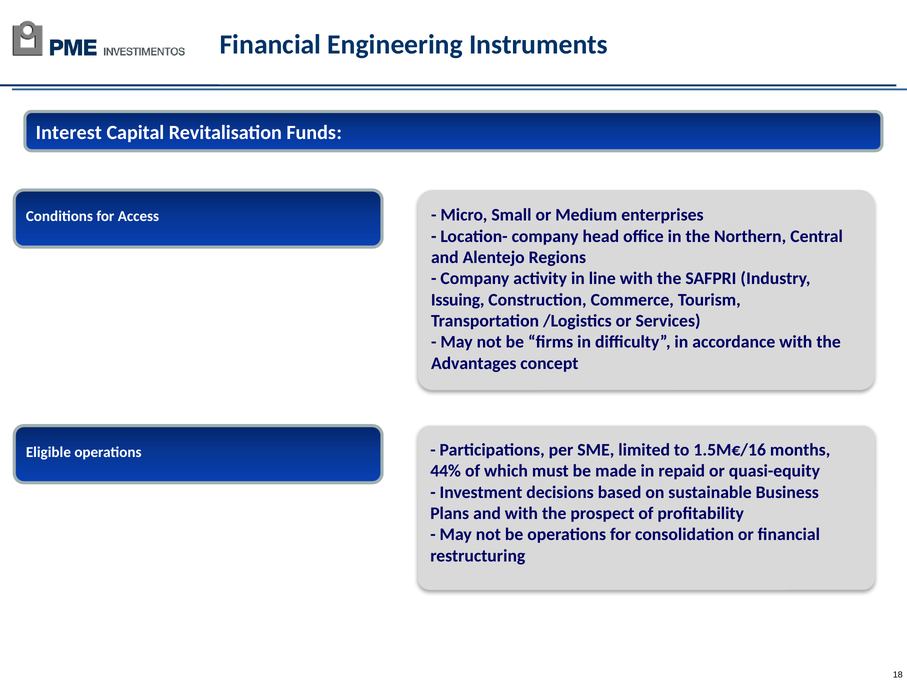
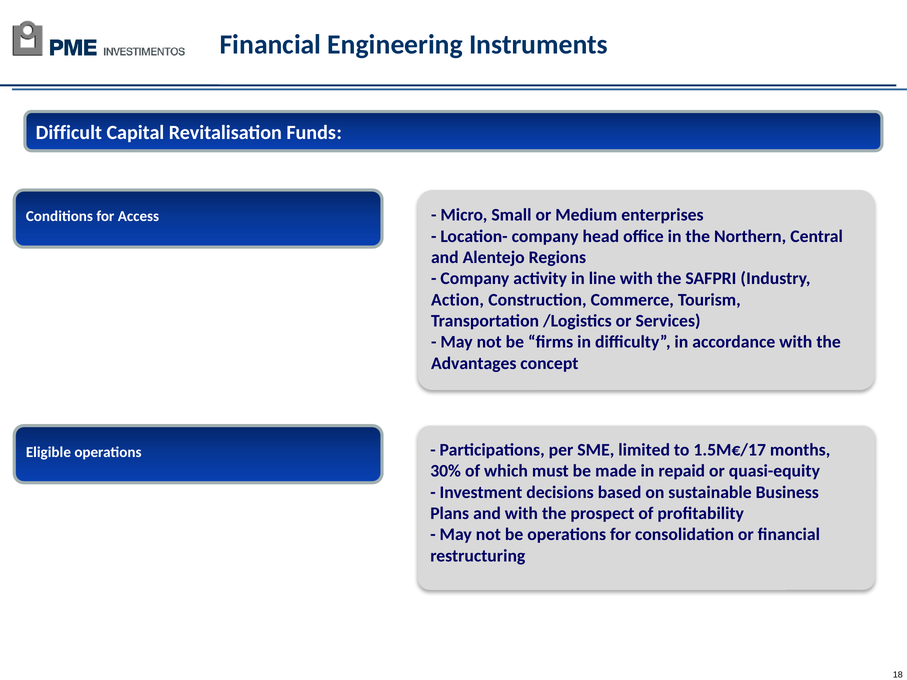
Interest: Interest -> Difficult (69, 133)
Issuing: Issuing -> Action (458, 300)
1.5M€/16: 1.5M€/16 -> 1.5M€/17 (730, 450)
44%: 44% -> 30% (446, 471)
